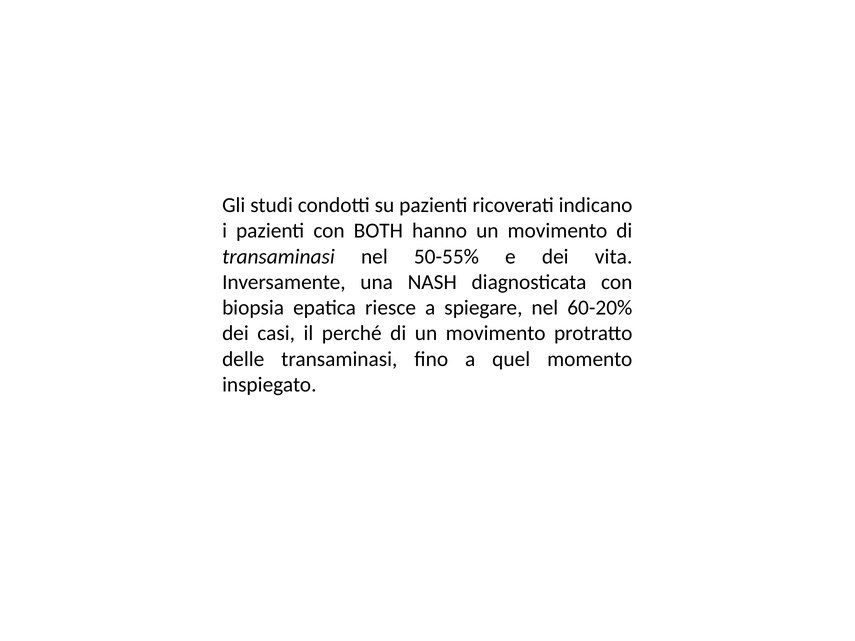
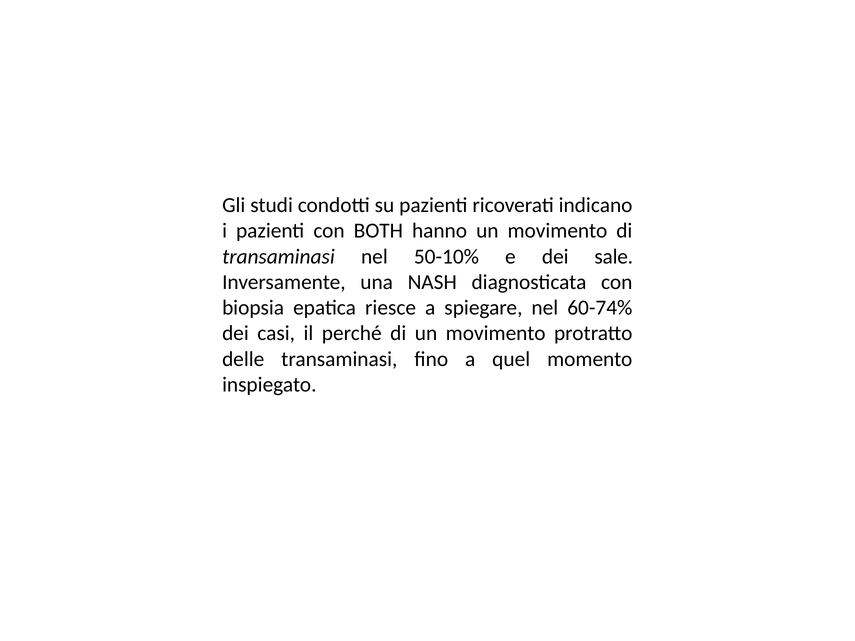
50-55%: 50-55% -> 50-10% (446, 257)
vita: vita -> sale (614, 257)
60-20%: 60-20% -> 60-74% (600, 308)
